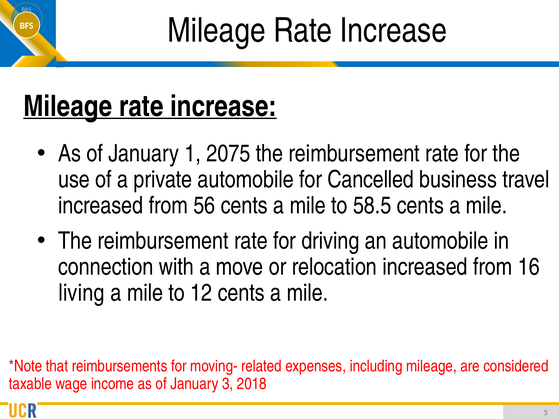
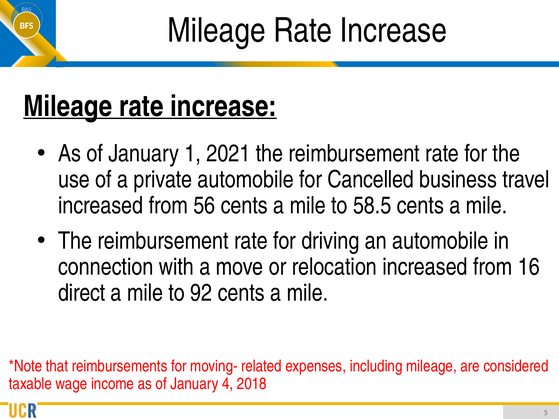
2075: 2075 -> 2021 (228, 154)
living: living -> direct (82, 293)
12: 12 -> 92 (201, 293)
3: 3 -> 4 (228, 384)
